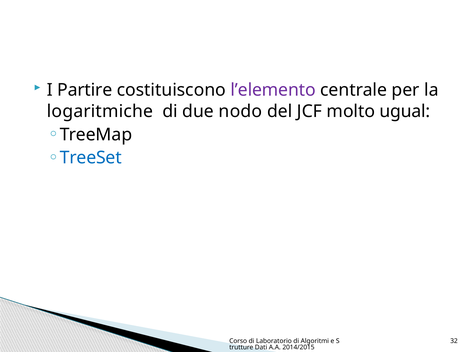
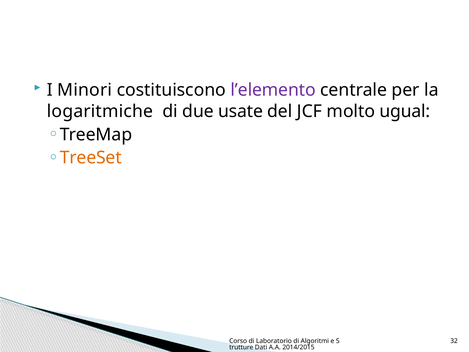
Partire: Partire -> Minori (85, 90)
nodo: nodo -> usate (241, 111)
TreeSet colour: blue -> orange (91, 158)
